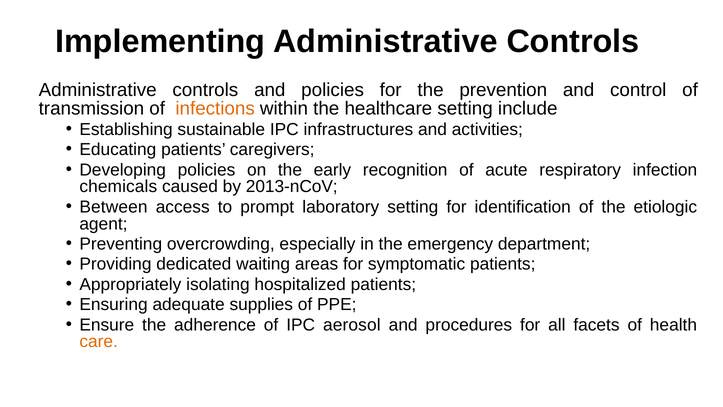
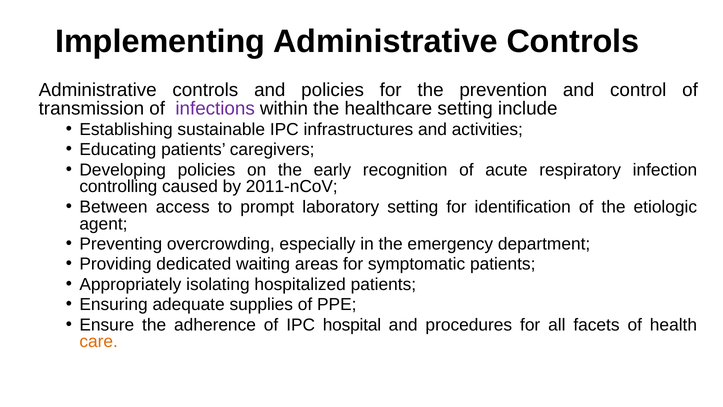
infections colour: orange -> purple (215, 108)
chemicals: chemicals -> controlling (118, 187)
2013-nCoV: 2013-nCoV -> 2011-nCoV (292, 187)
aerosol: aerosol -> hospital (352, 325)
